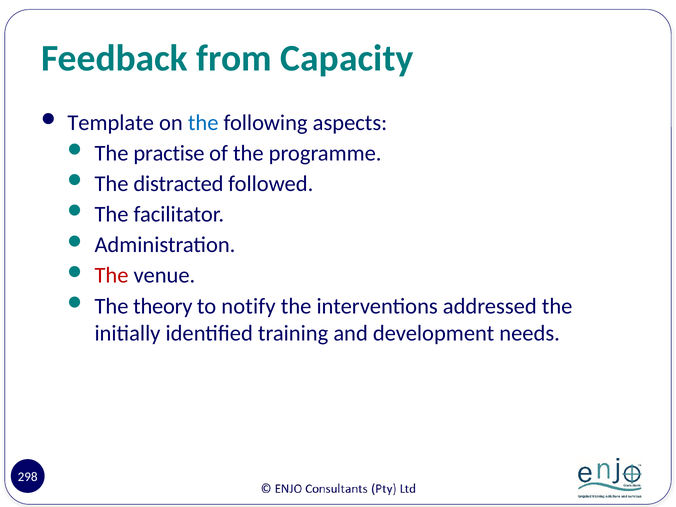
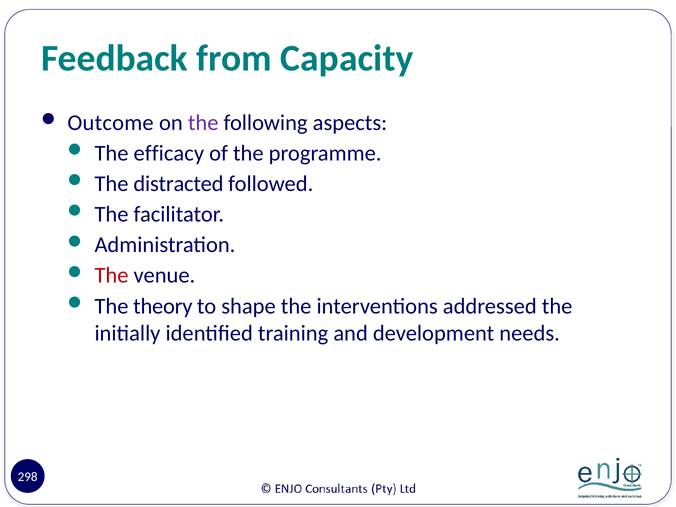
Template: Template -> Outcome (111, 123)
the colour: blue -> purple (203, 123)
practise: practise -> efficacy (169, 153)
notify: notify -> shape (249, 306)
